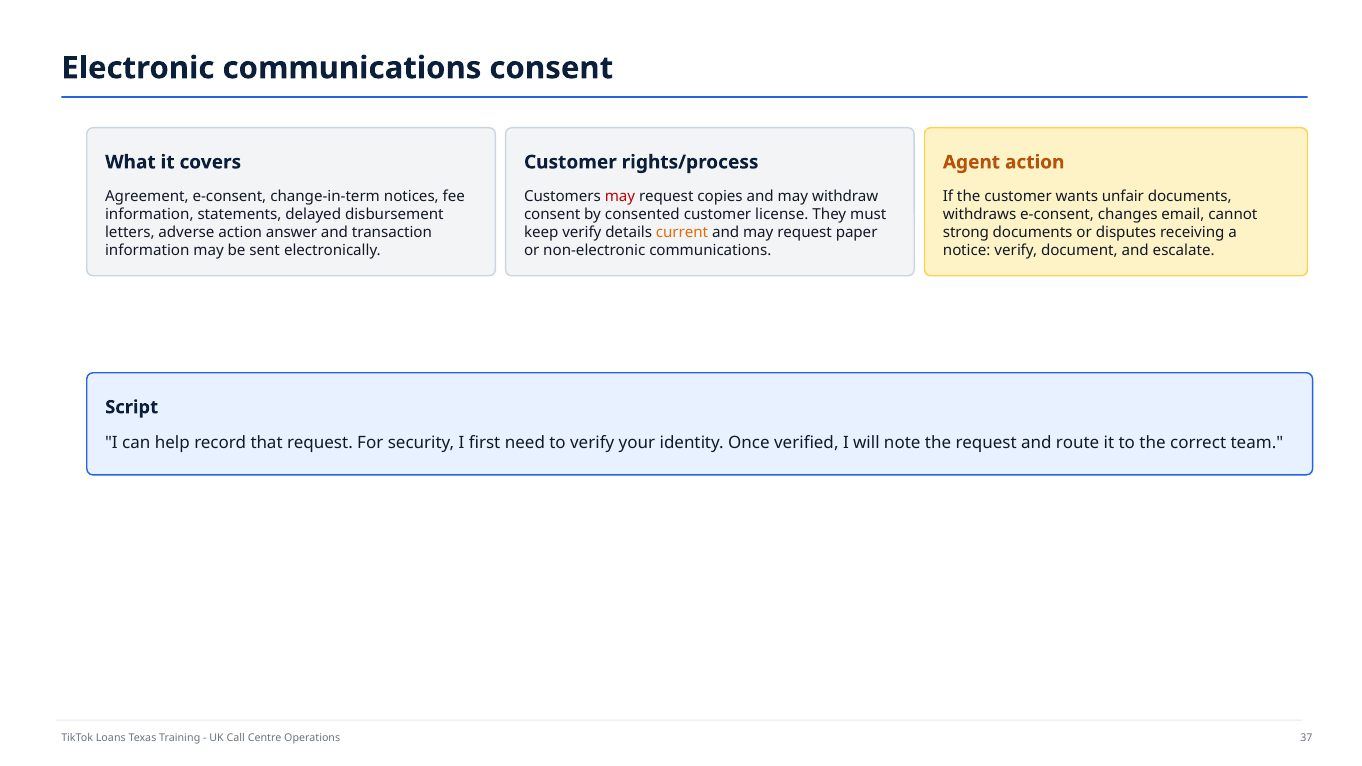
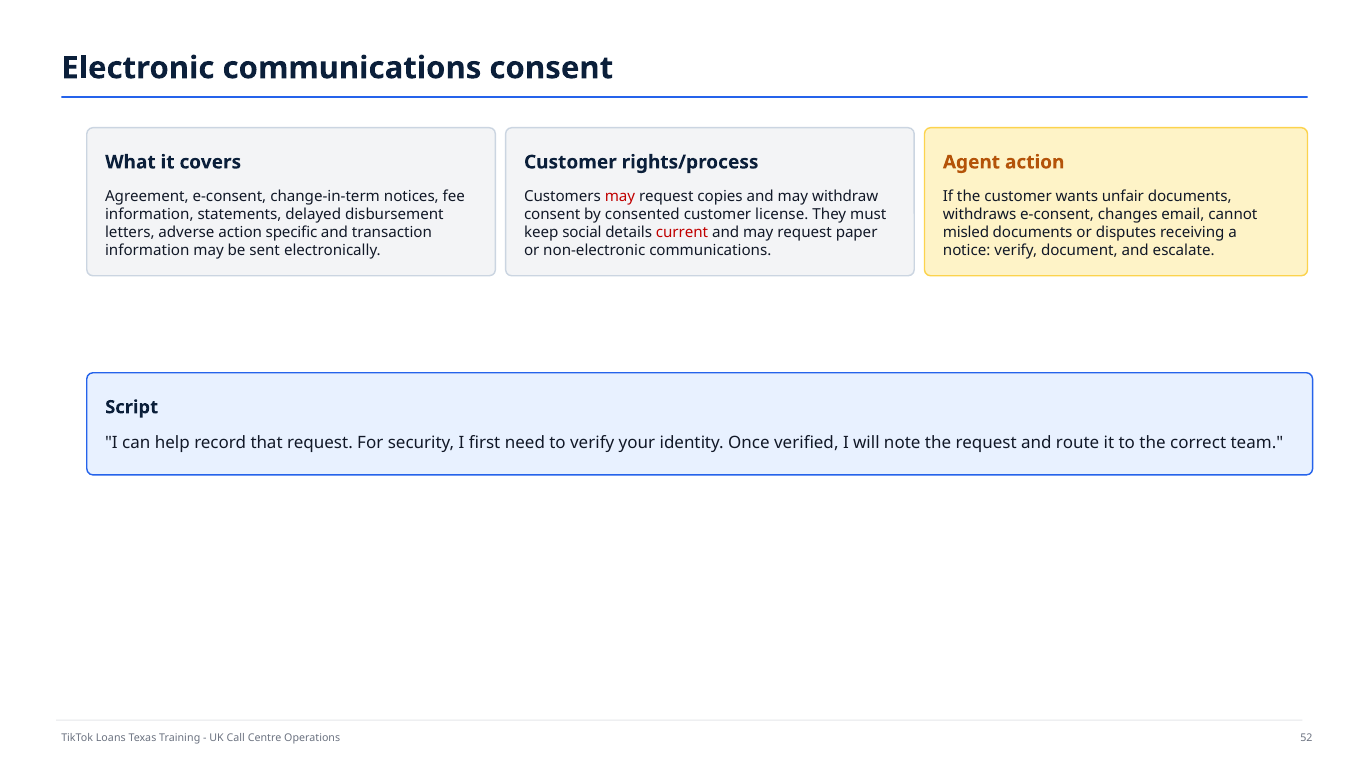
answer: answer -> specific (292, 232)
keep verify: verify -> social (582, 232)
current colour: orange -> red (682, 232)
strong: strong -> misled (966, 232)
37: 37 -> 52 (1306, 738)
